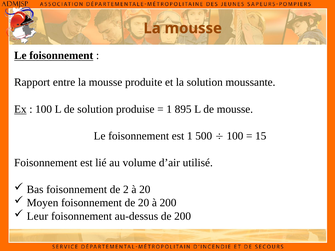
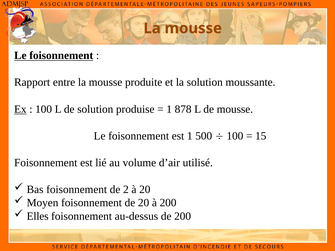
895: 895 -> 878 (183, 109)
Leur: Leur -> Elles (38, 216)
